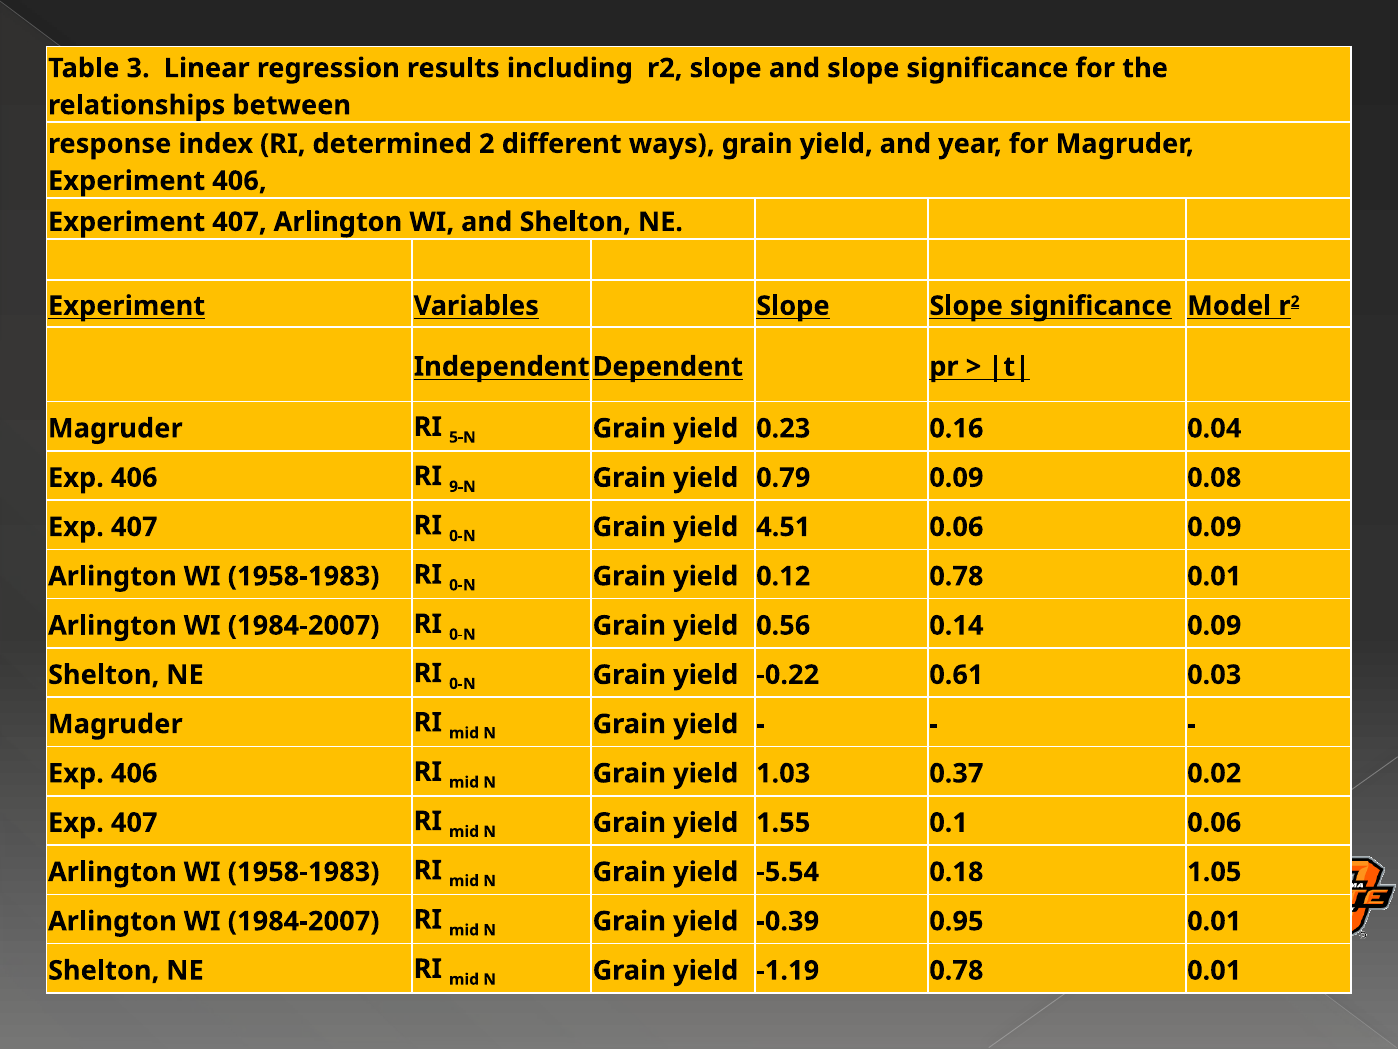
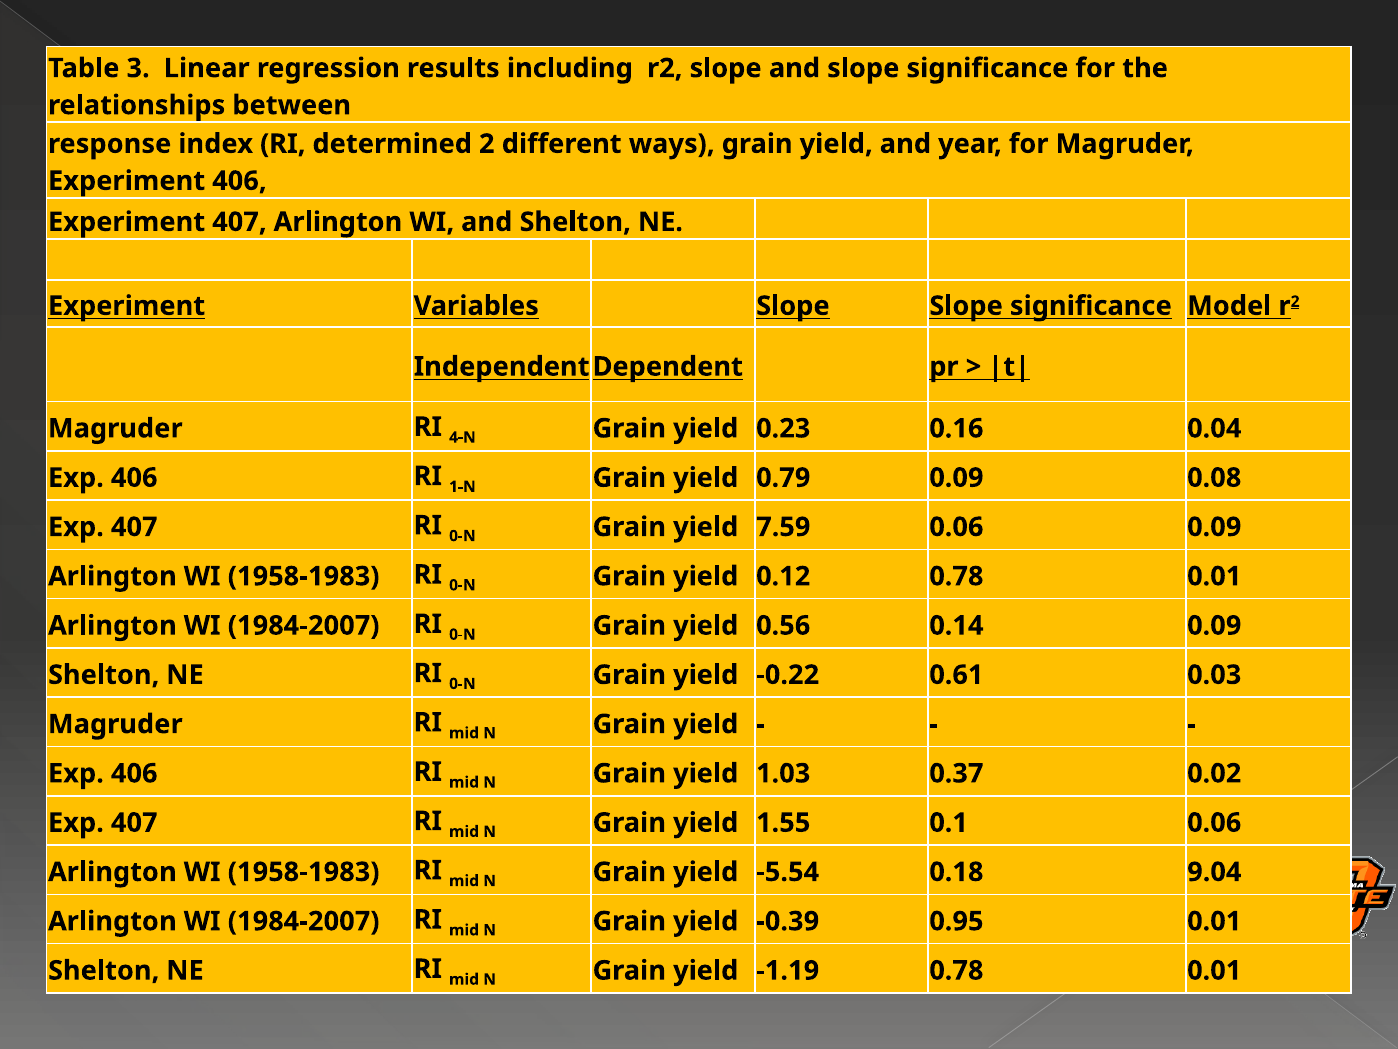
5-N: 5-N -> 4-N (462, 437)
9-N: 9-N -> 1-N (462, 486)
4.51: 4.51 -> 7.59 (783, 527)
1.05: 1.05 -> 9.04 (1214, 872)
